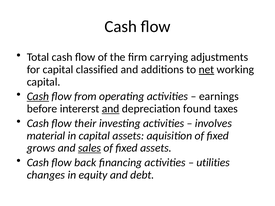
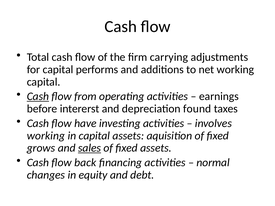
classified: classified -> performs (97, 70)
net underline: present -> none (206, 70)
and underline: present -> none (111, 109)
their: their -> have (85, 123)
material: material -> working (46, 136)
utilities: utilities -> normal (213, 163)
